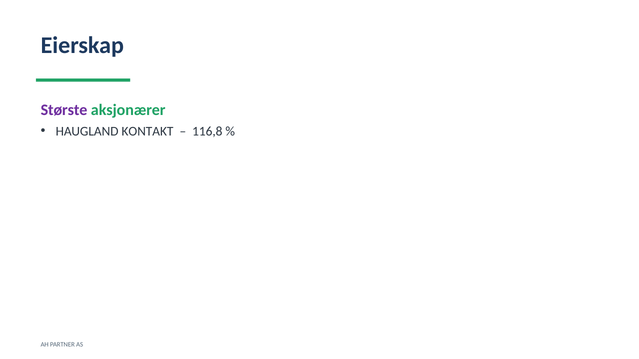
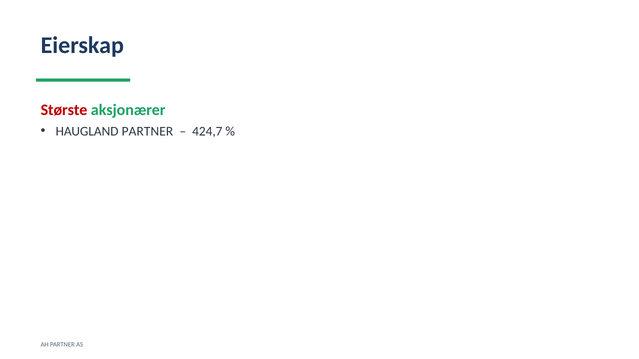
Største colour: purple -> red (64, 110)
HAUGLAND KONTAKT: KONTAKT -> PARTNER (147, 131)
116,8: 116,8 -> 424,7 (207, 131)
